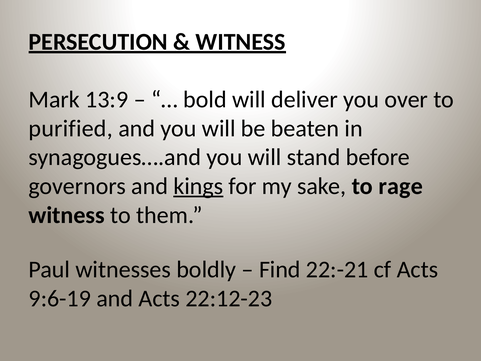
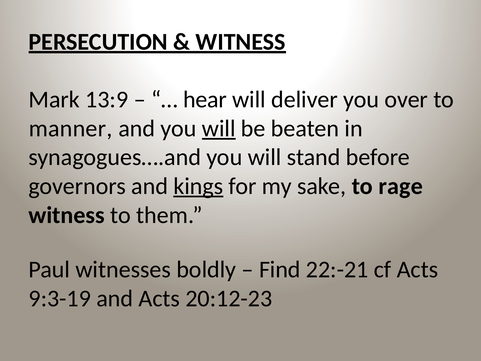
bold: bold -> hear (205, 99)
purified: purified -> manner (71, 128)
will underline: none -> present (219, 128)
9:6-19: 9:6-19 -> 9:3-19 (60, 298)
22:12-23: 22:12-23 -> 20:12-23 (229, 298)
